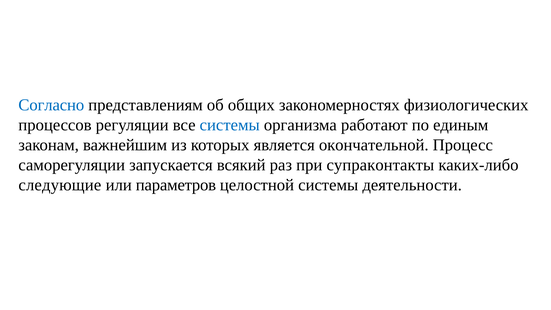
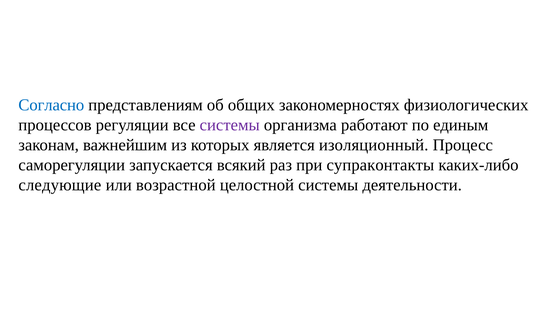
системы colour: blue -> purple (230, 125)
окончательной: окончательной -> изоляционный (374, 145)
параметров: параметров -> возрастной (176, 185)
